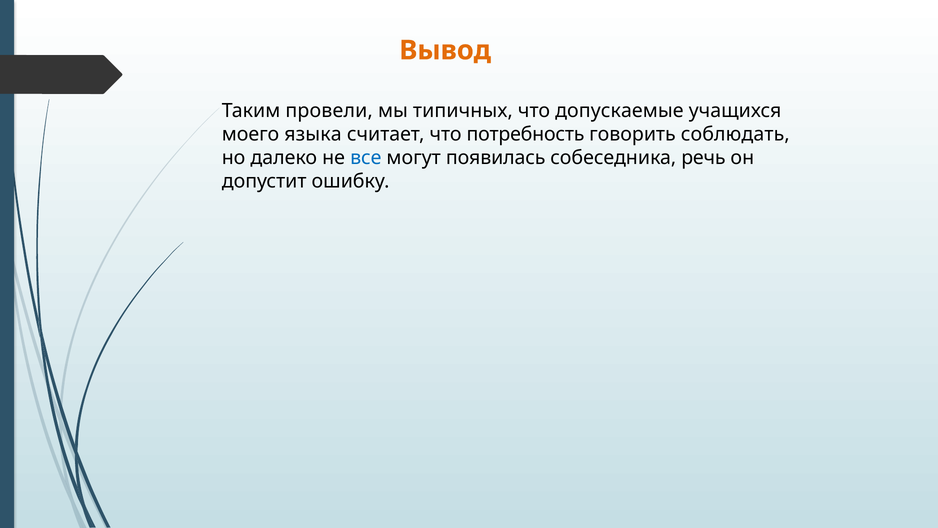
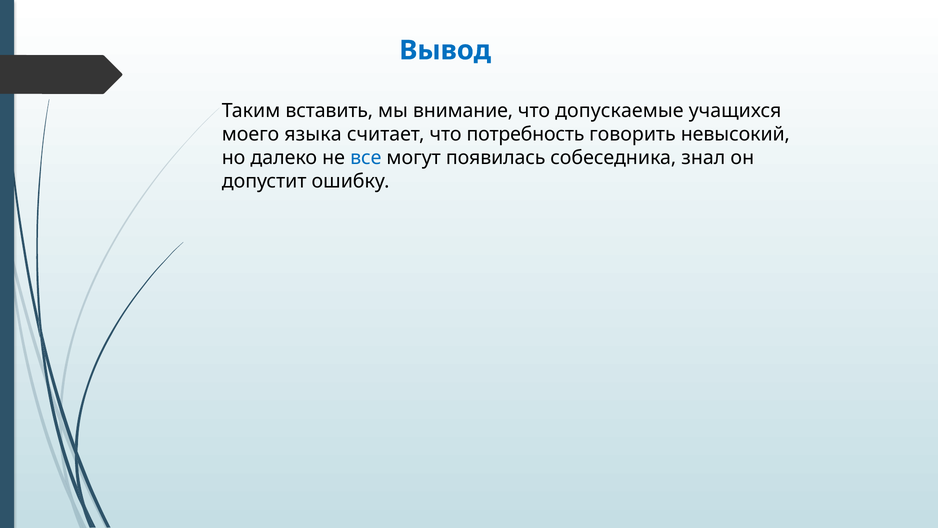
Вывод colour: orange -> blue (445, 50)
провели: провели -> вставить (329, 111)
типичных: типичных -> внимание (463, 111)
соблюдать: соблюдать -> невысокий (735, 134)
речь: речь -> знал (703, 158)
